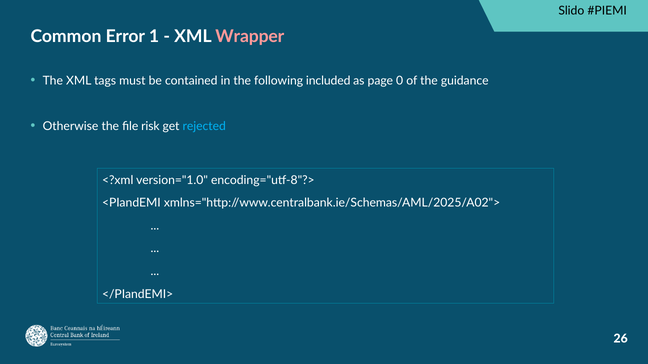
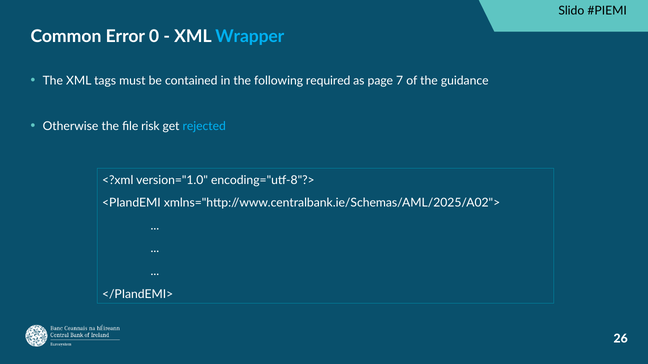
1: 1 -> 0 (154, 36)
Wrapper colour: pink -> light blue (250, 36)
included: included -> required (328, 81)
0: 0 -> 7 (400, 81)
